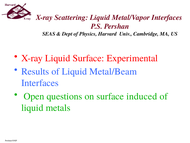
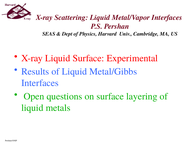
Metal/Beam: Metal/Beam -> Metal/Gibbs (113, 71)
induced: induced -> layering (142, 96)
